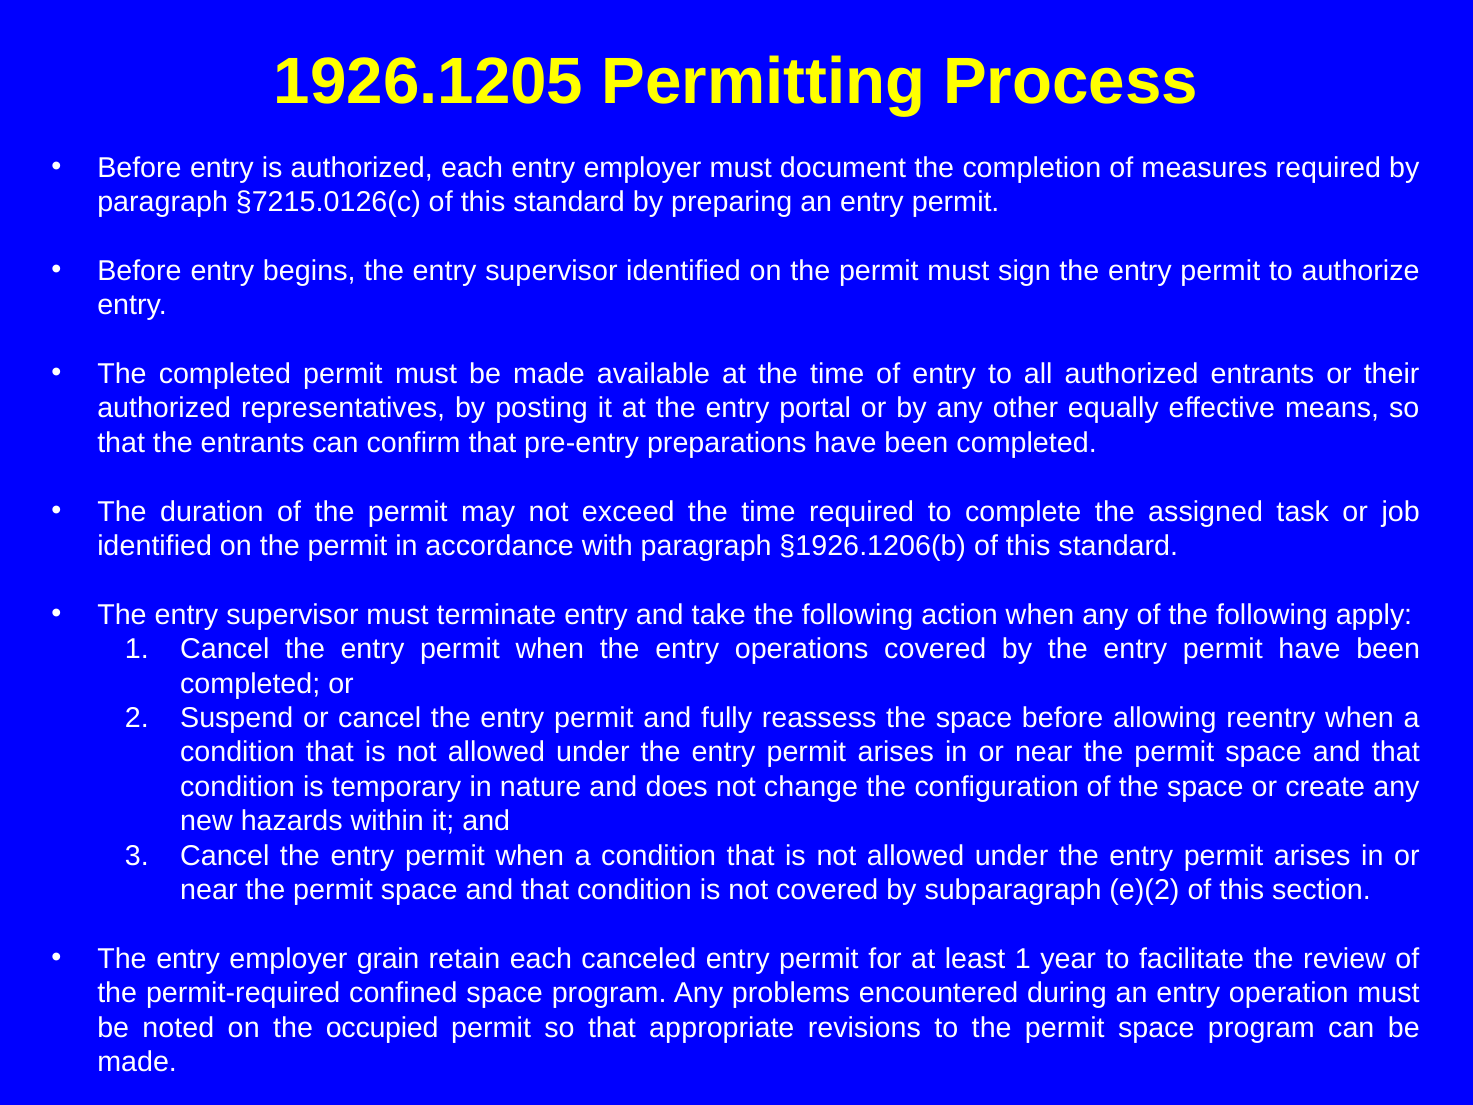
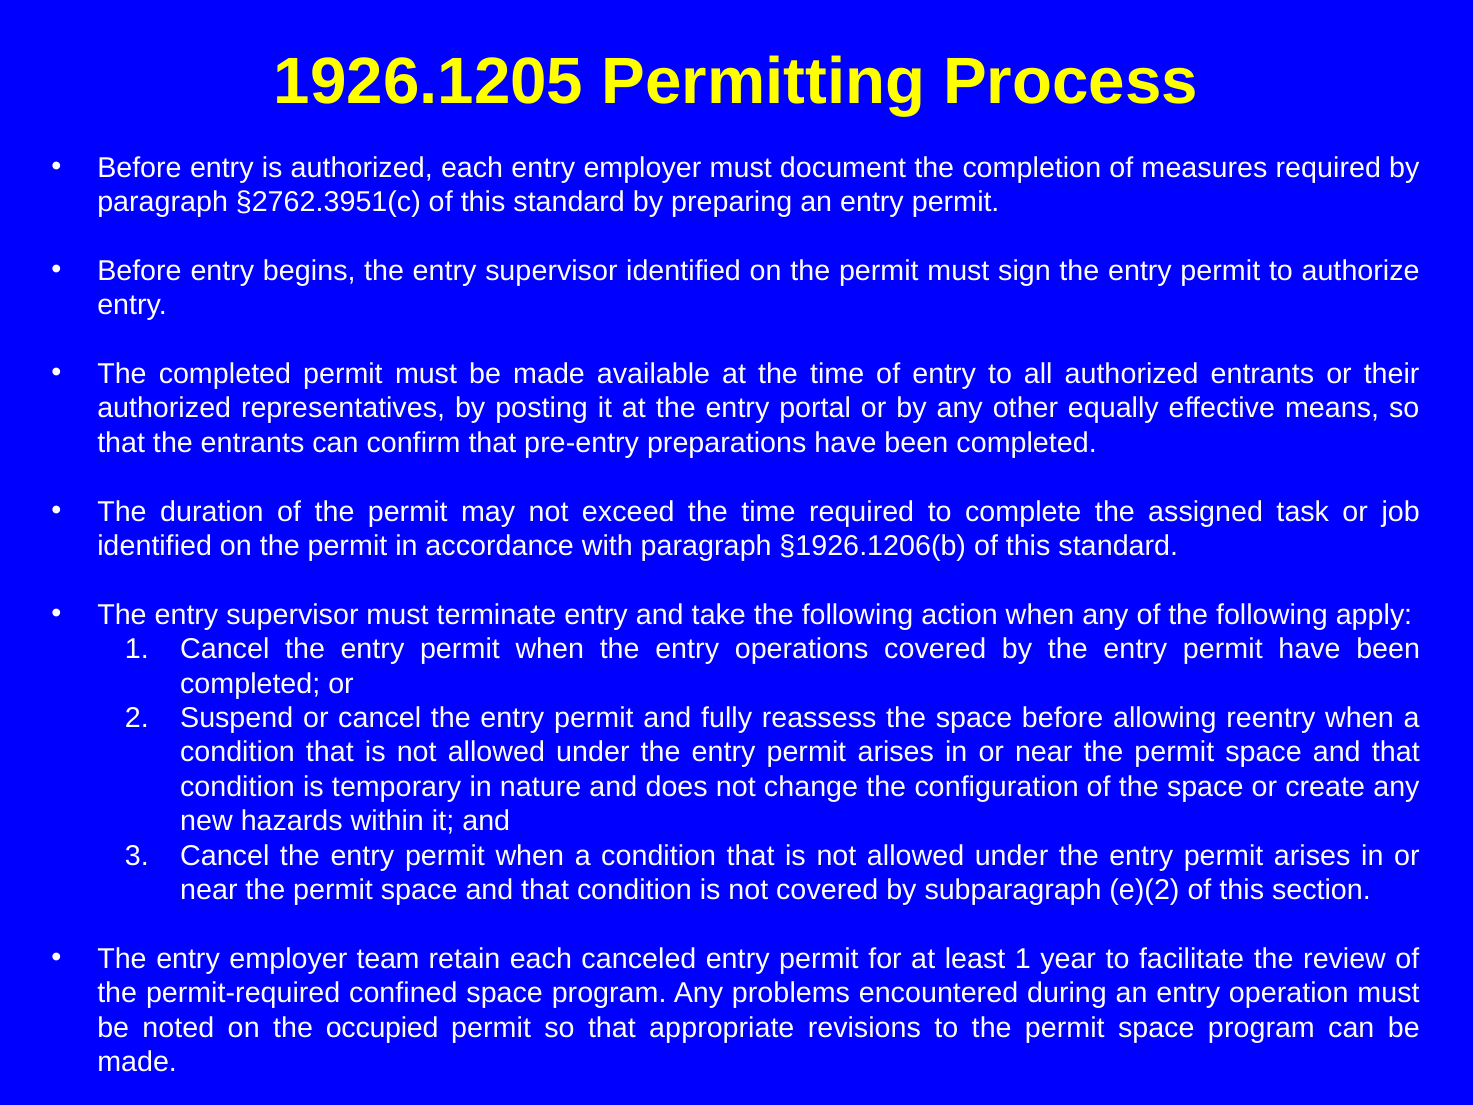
§7215.0126(c: §7215.0126(c -> §2762.3951(c (328, 202)
grain: grain -> team (388, 959)
